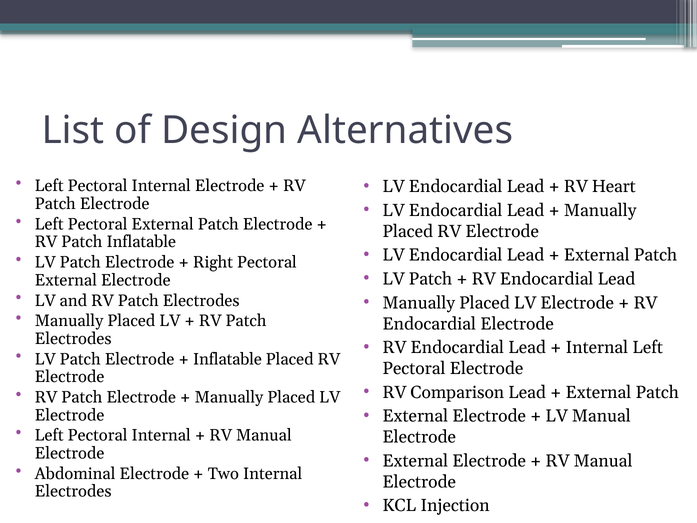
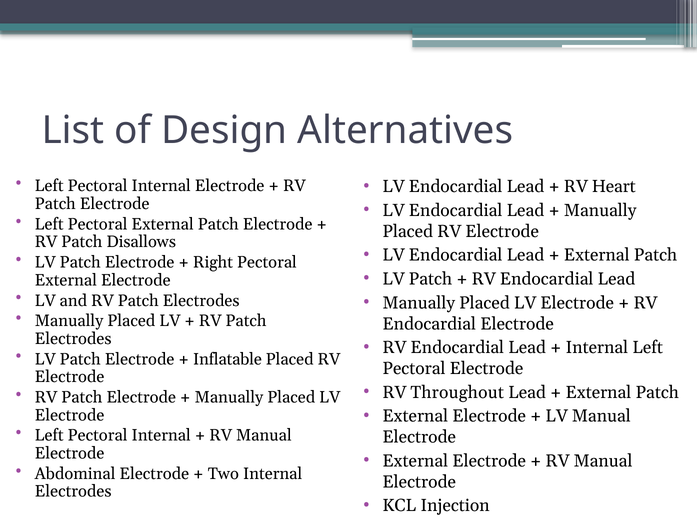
Patch Inflatable: Inflatable -> Disallows (141, 242)
Comparison: Comparison -> Throughout (457, 392)
